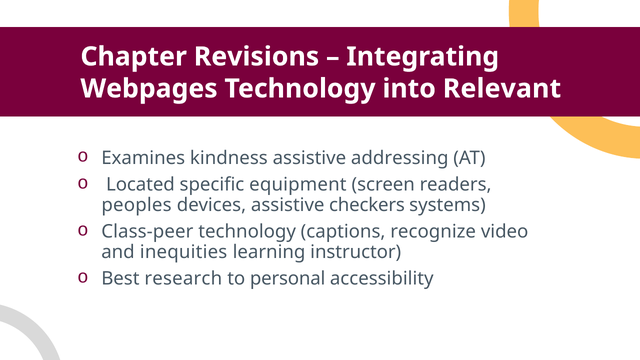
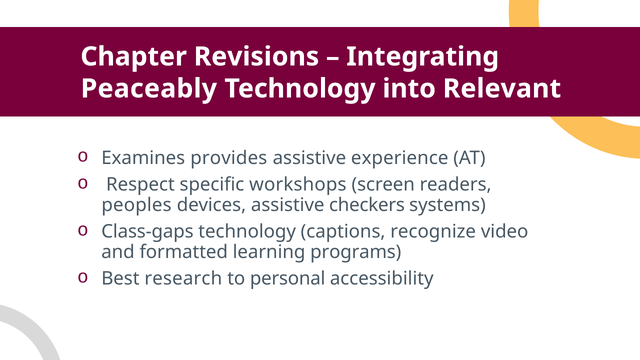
Webpages: Webpages -> Peaceably (149, 89)
kindness: kindness -> provides (229, 158)
addressing: addressing -> experience (400, 158)
Located: Located -> Respect (140, 185)
equipment: equipment -> workshops (298, 185)
Class-peer: Class-peer -> Class-gaps (147, 232)
inequities: inequities -> formatted (184, 252)
instructor: instructor -> programs (356, 252)
